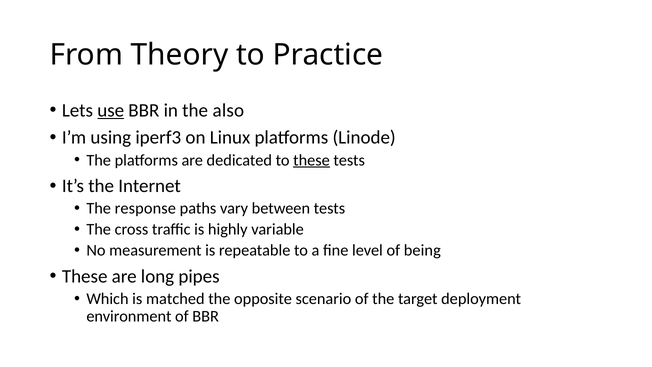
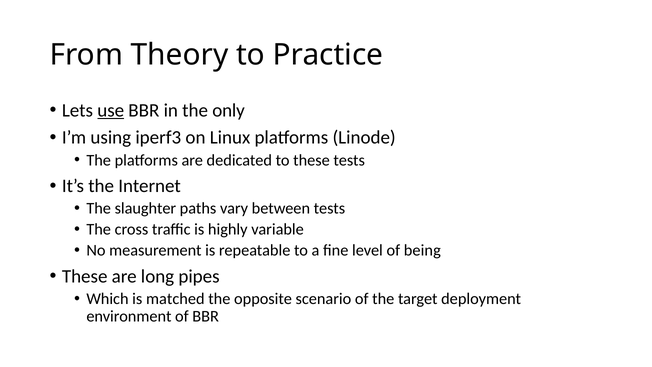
also: also -> only (229, 110)
these underline: present -> none (312, 160)
response: response -> slaughter (145, 208)
